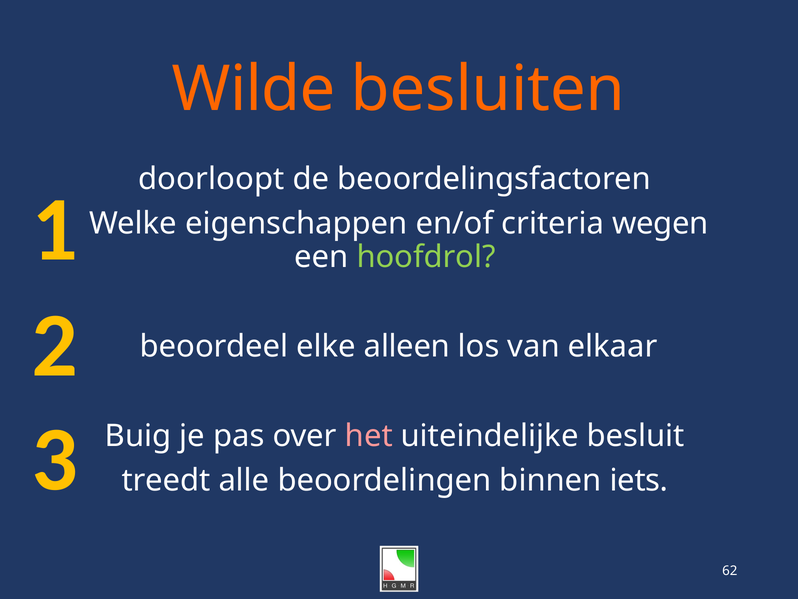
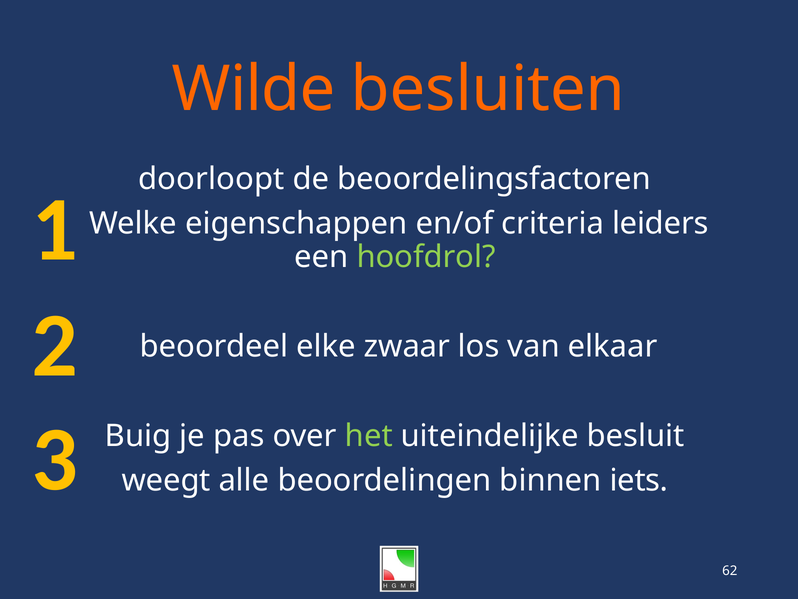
wegen: wegen -> leiders (660, 223)
alleen: alleen -> zwaar (407, 346)
het colour: pink -> light green (369, 435)
treedt: treedt -> weegt (166, 480)
